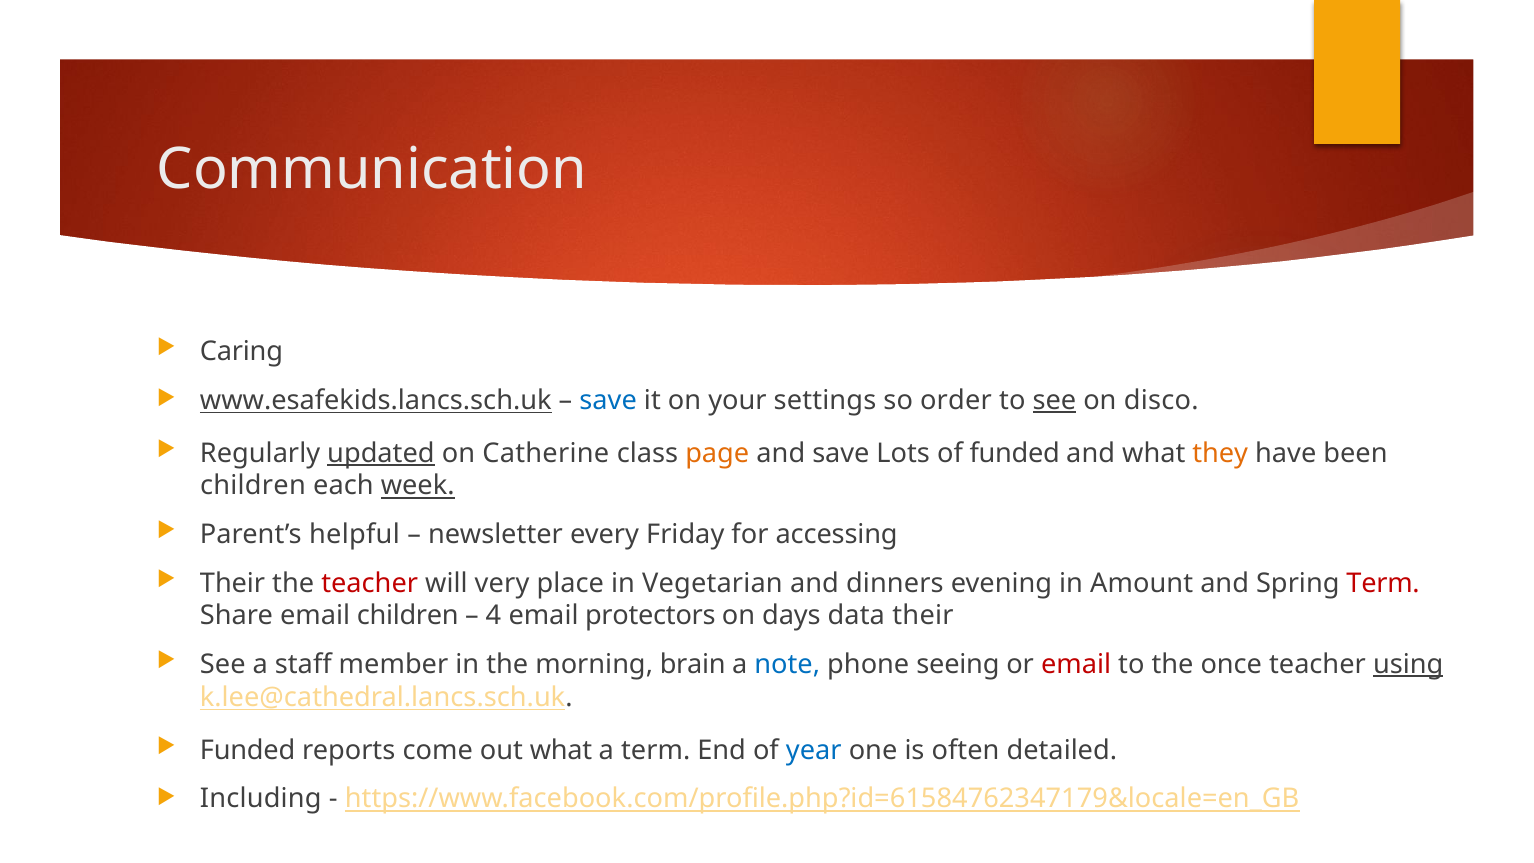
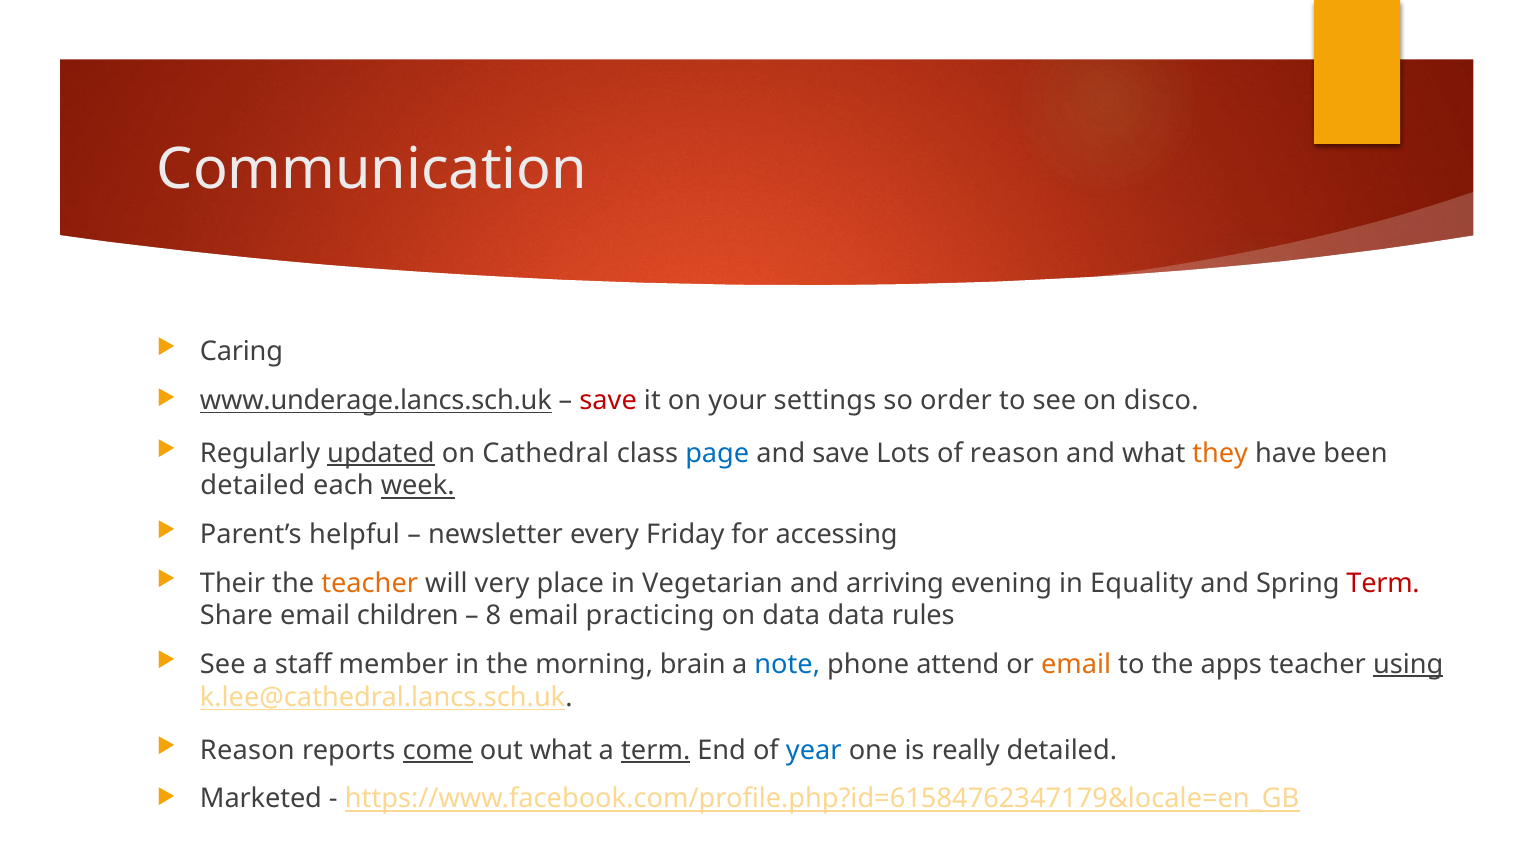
www.esafekids.lancs.sch.uk: www.esafekids.lancs.sch.uk -> www.underage.lancs.sch.uk (376, 400)
save colour: blue -> red (608, 400)
see underline: present -> none (1054, 400)
Catherine: Catherine -> Cathedral (546, 453)
page colour: orange -> blue (717, 453)
of funded: funded -> reason (1014, 453)
children: children -> detailed (253, 486)
teacher colour: red -> orange (370, 583)
dinners: dinners -> arriving (895, 583)
Amount: Amount -> Equality (1142, 583)
4: 4 -> 8 (493, 616)
protectors: protectors -> practicing (650, 616)
on days: days -> data (791, 616)
data their: their -> rules (923, 616)
seeing: seeing -> attend (958, 664)
email colour: red -> orange (1076, 664)
once: once -> apps (1231, 664)
Funded: Funded -> Reason (247, 750)
come underline: none -> present (438, 750)
term underline: none -> present (656, 750)
often: often -> really (966, 750)
Including: Including -> Marketed (261, 799)
